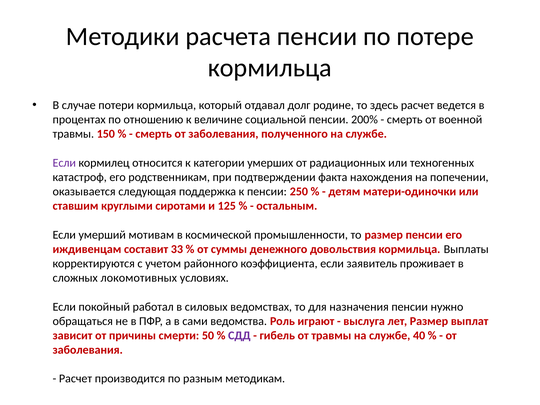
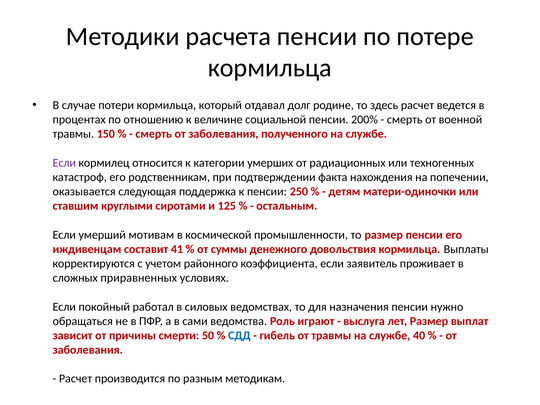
33: 33 -> 41 (177, 249)
локомотивных: локомотивных -> приравненных (139, 278)
СДД colour: purple -> blue (239, 336)
